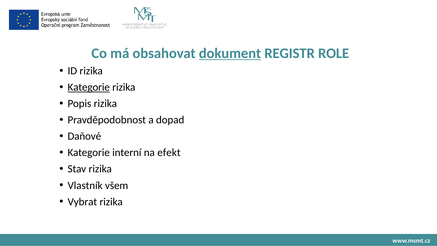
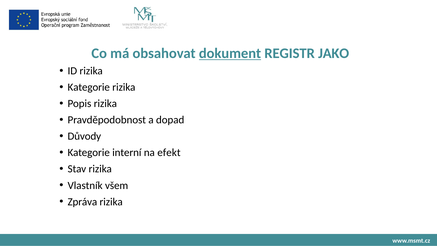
ROLE: ROLE -> JAKO (334, 53)
Kategorie underline: present -> none (89, 87)
Daňové: Daňové -> Důvody (84, 136)
Vybrat: Vybrat -> Zpráva (82, 202)
